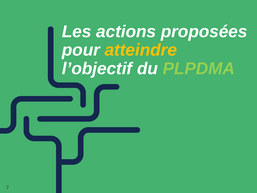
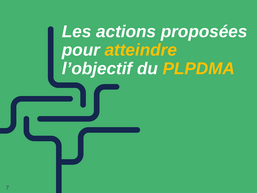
PLPDMA colour: light green -> yellow (199, 69)
